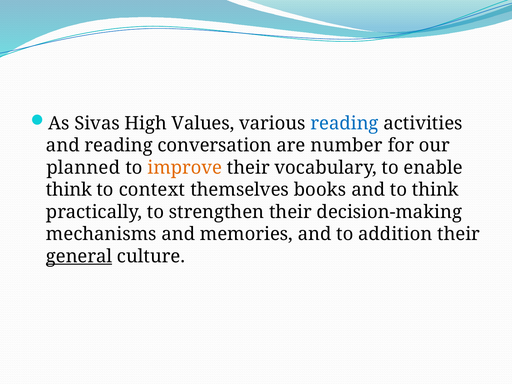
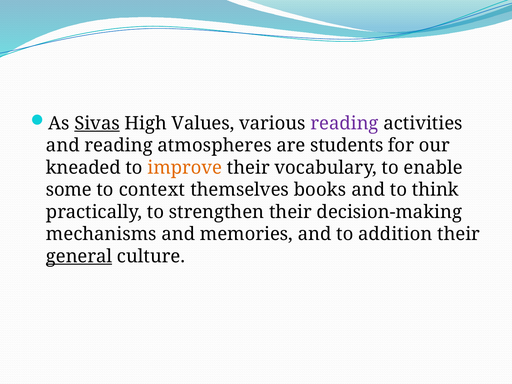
Sivas underline: none -> present (97, 123)
reading colour: blue -> purple (344, 123)
conversation: conversation -> atmospheres (215, 145)
number: number -> students (347, 145)
planned: planned -> kneaded (83, 168)
think: think -> some (69, 190)
